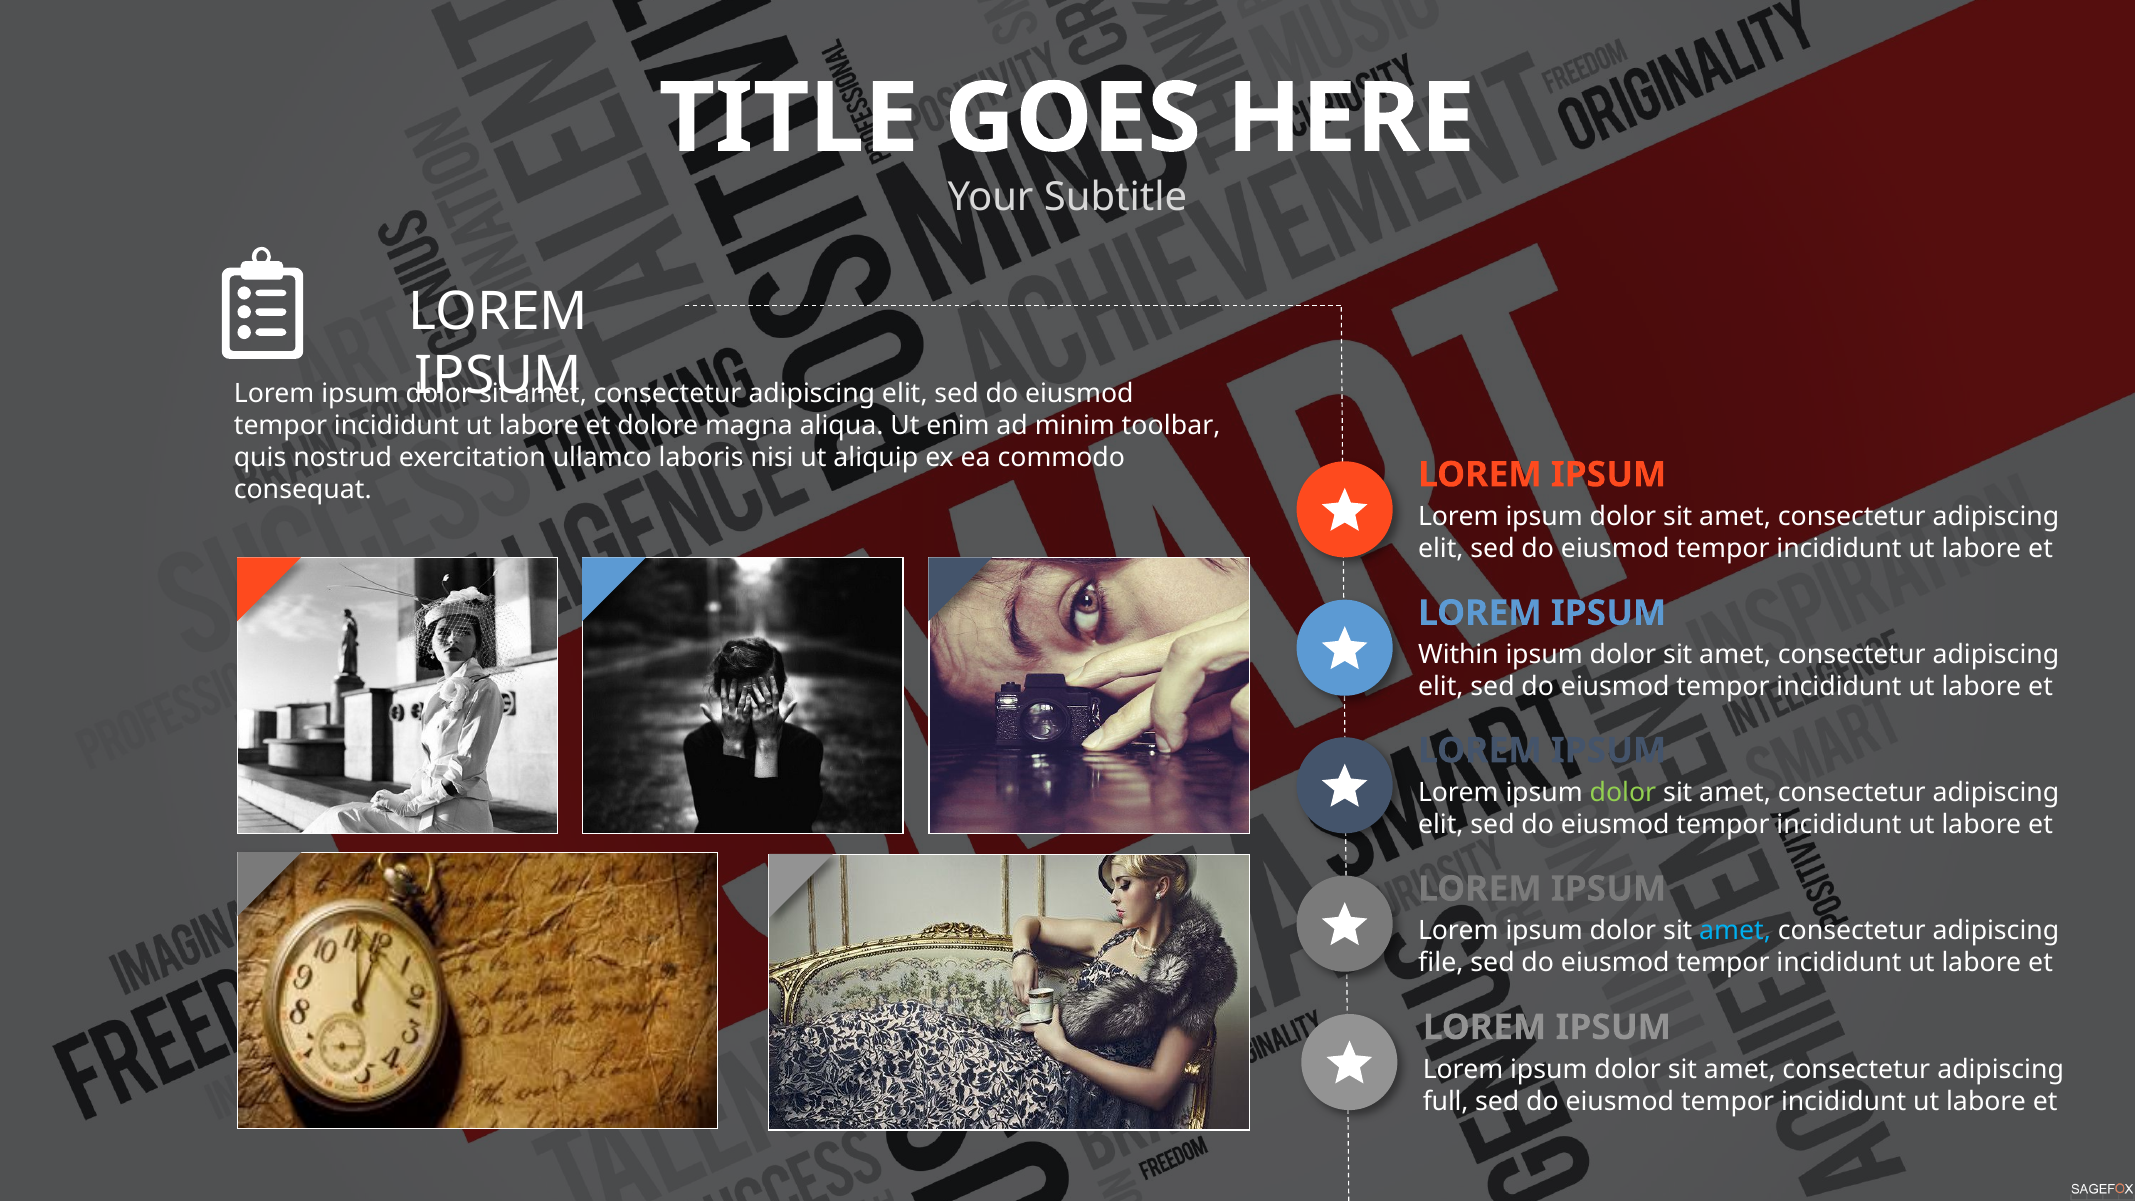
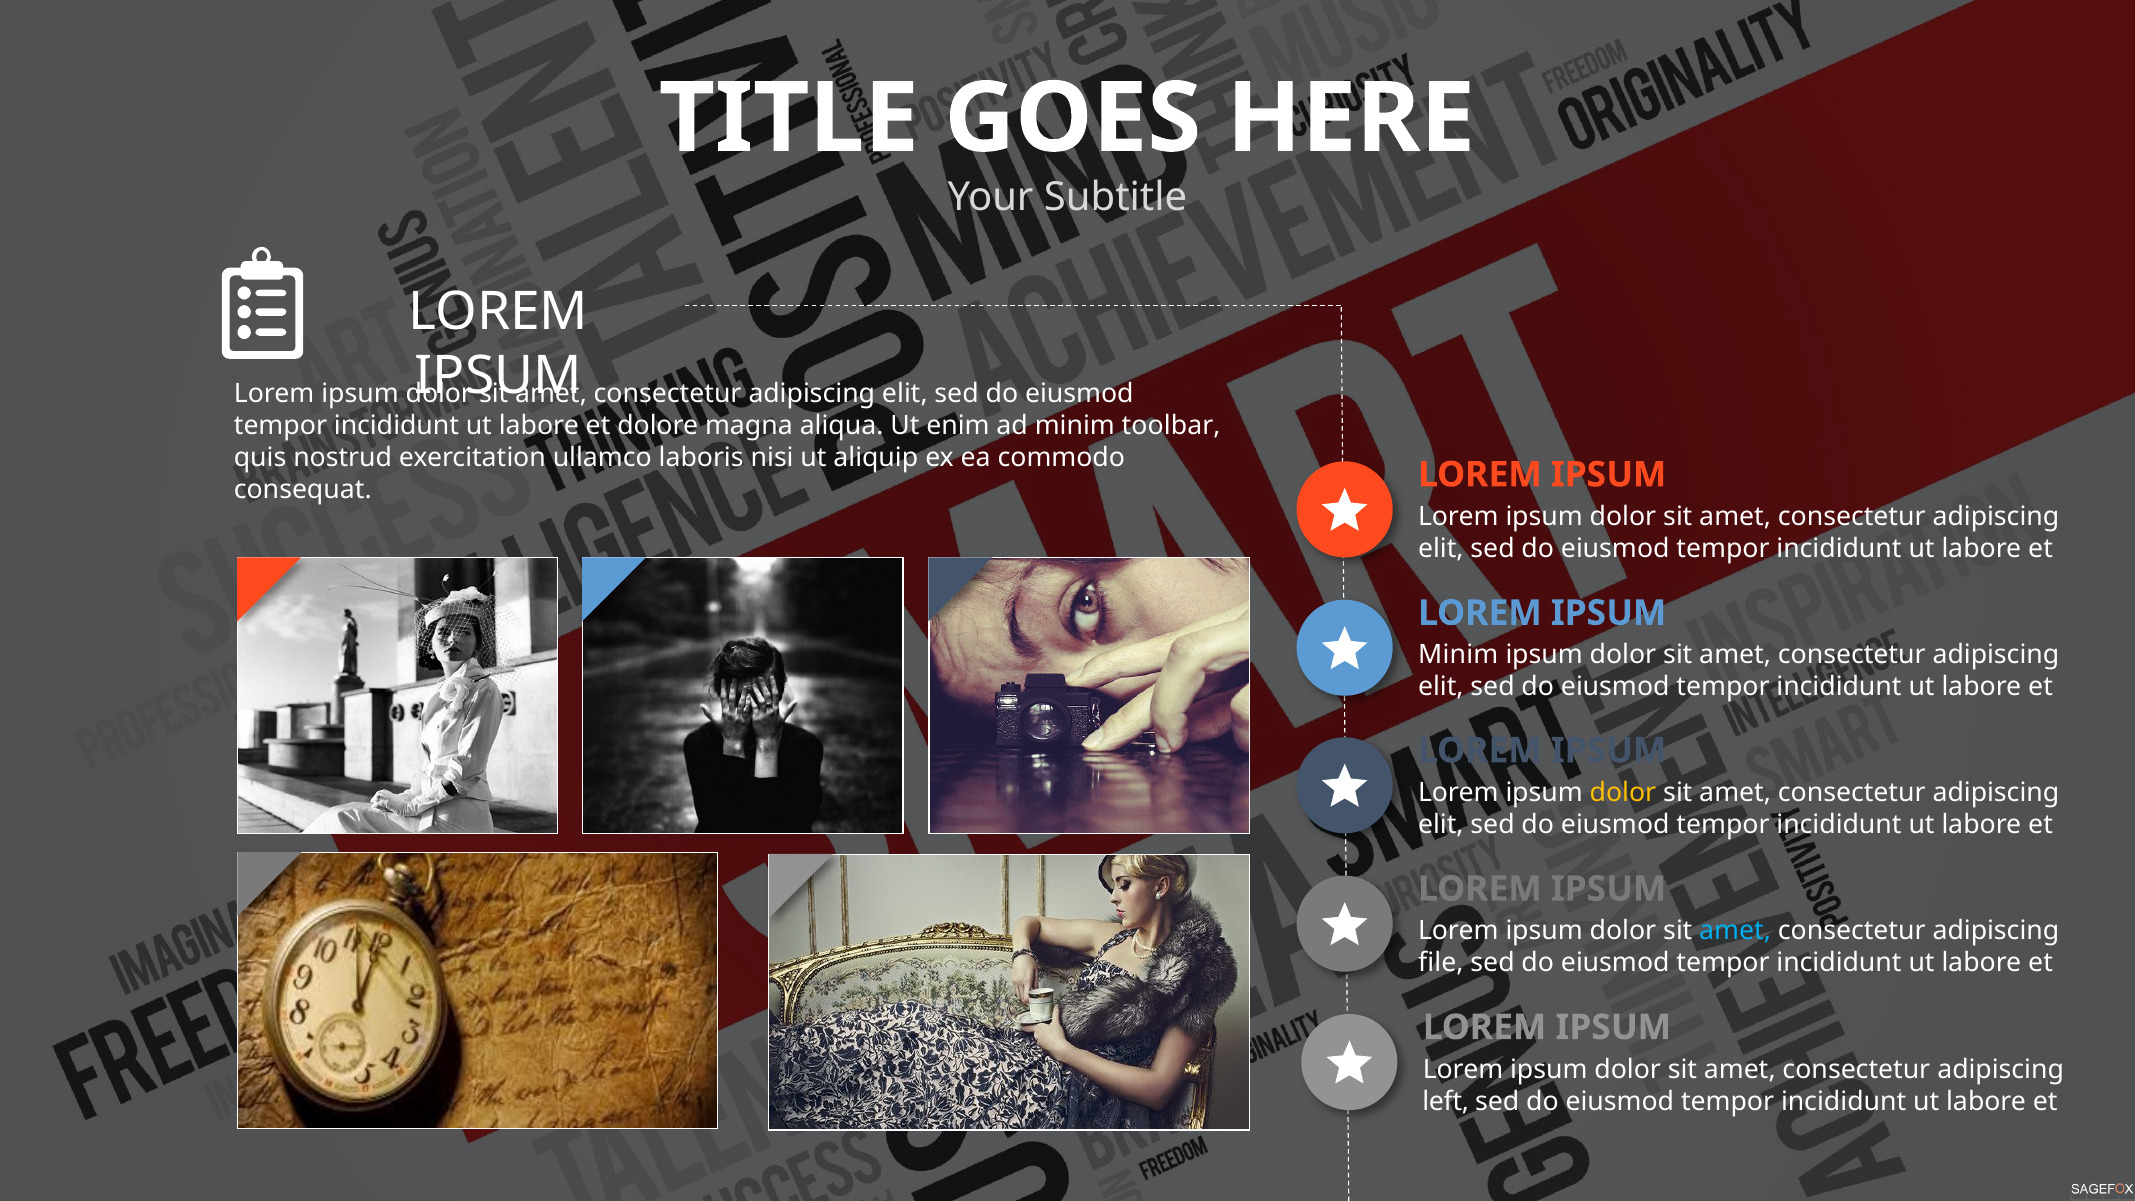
Within: Within -> Minim (1458, 655)
dolor colour: light green -> yellow (1623, 793)
full: full -> left (1446, 1101)
